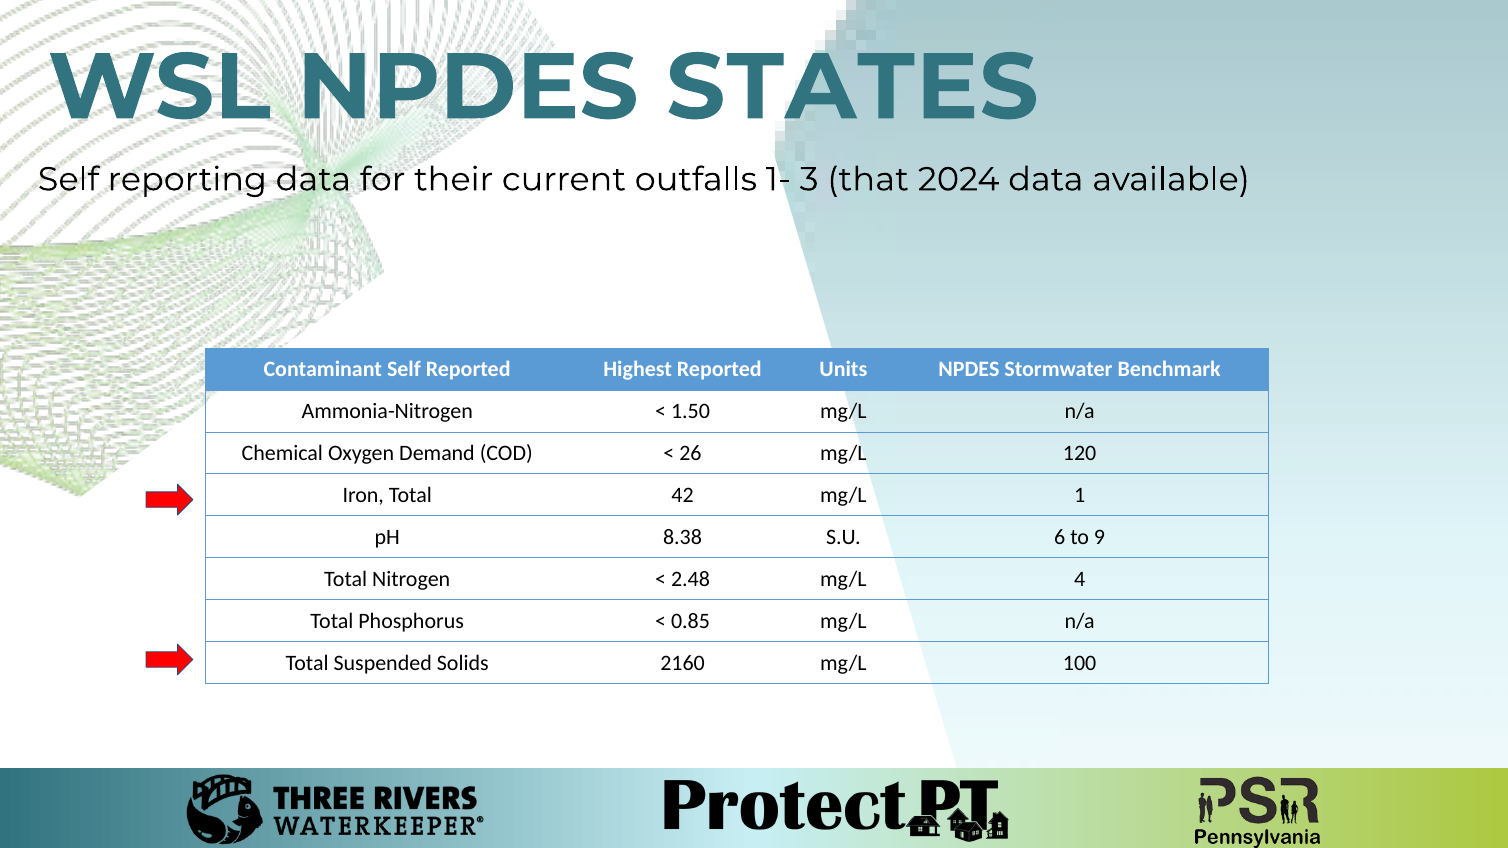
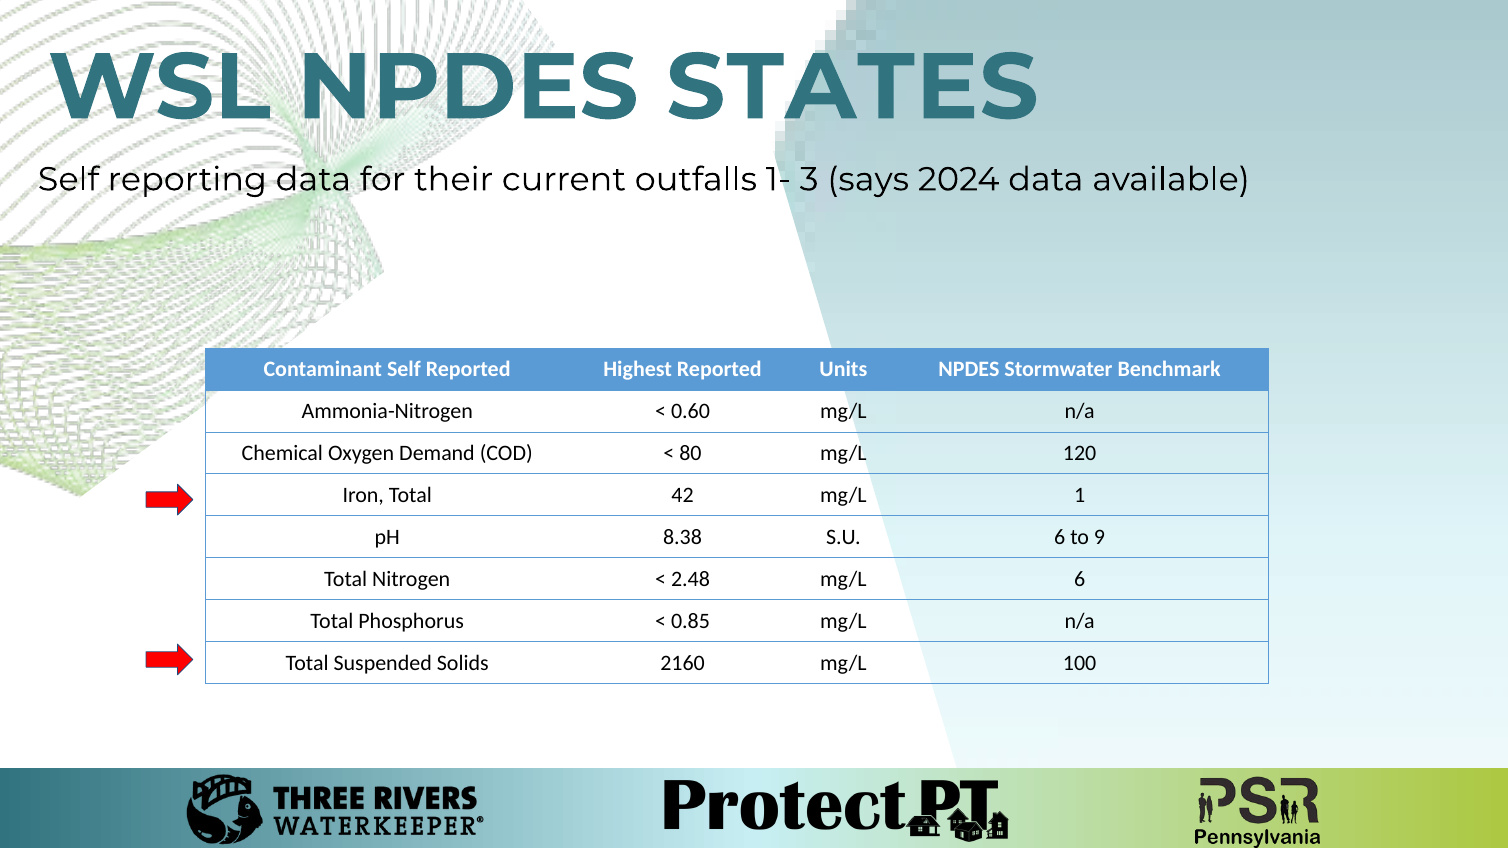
that: that -> says (868, 179)
1.50: 1.50 -> 0.60 (691, 411)
26: 26 -> 80 (690, 453)
mg/L 4: 4 -> 6 (1080, 579)
